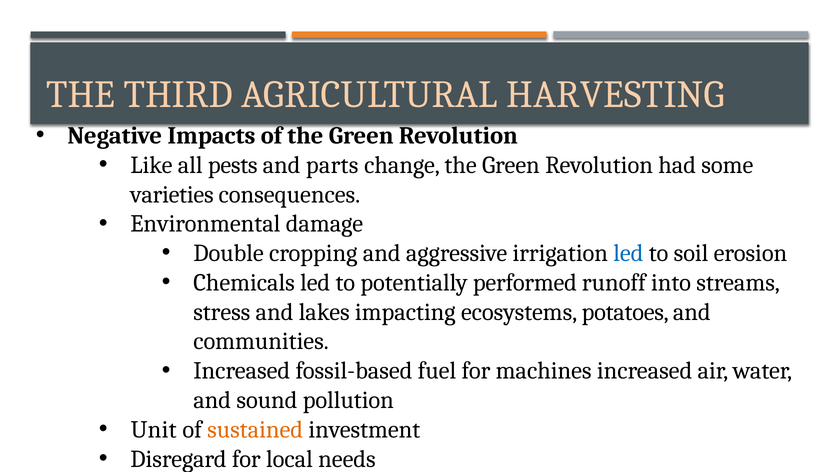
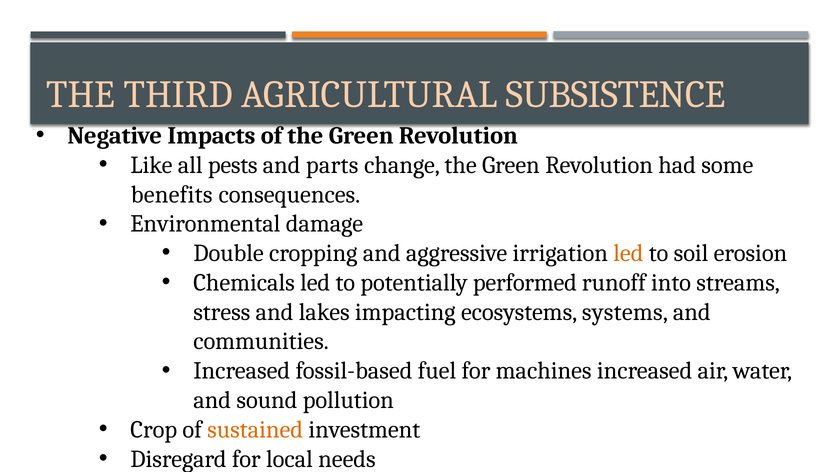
HARVESTING: HARVESTING -> SUBSISTENCE (616, 95)
varieties: varieties -> benefits (172, 194)
led colour: blue -> orange (628, 253)
potatoes: potatoes -> systems (625, 312)
Unit: Unit -> Crop (154, 429)
